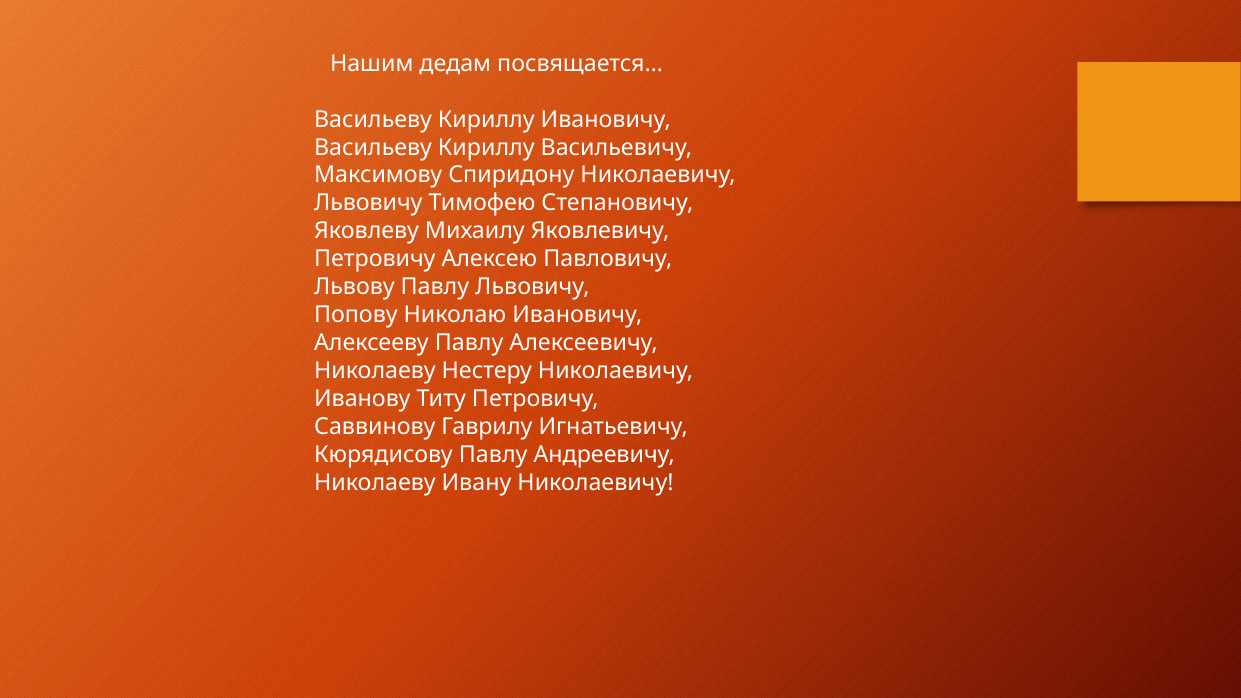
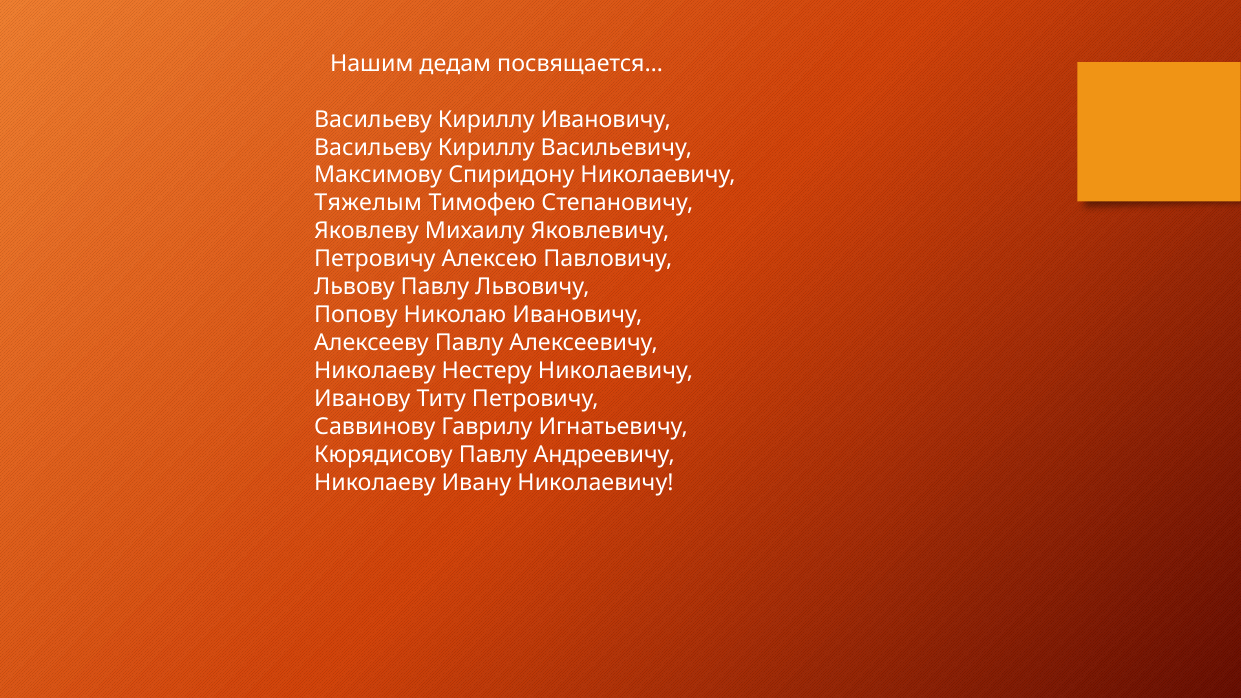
Львовичу: Львовичу -> Тяжелым (368, 203)
